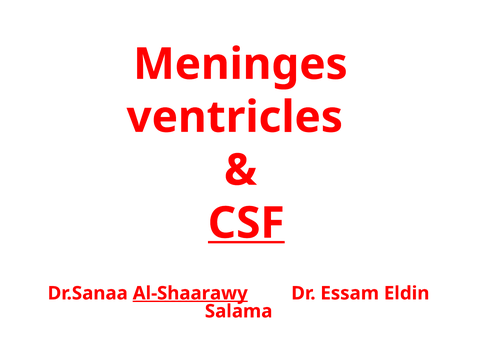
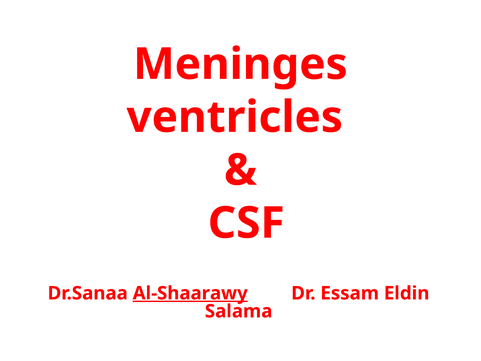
CSF underline: present -> none (246, 223)
